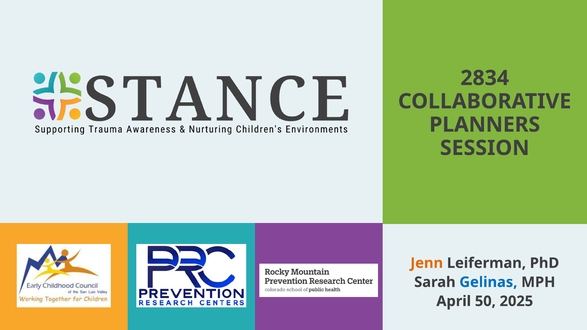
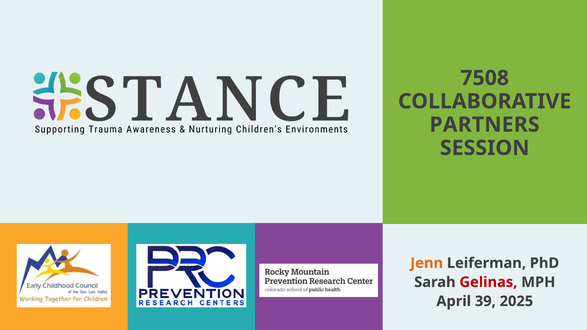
2834: 2834 -> 7508 (485, 78)
PLANNERS: PLANNERS -> PARTNERS (485, 125)
Gelinas colour: blue -> red (488, 282)
50: 50 -> 39 (485, 301)
